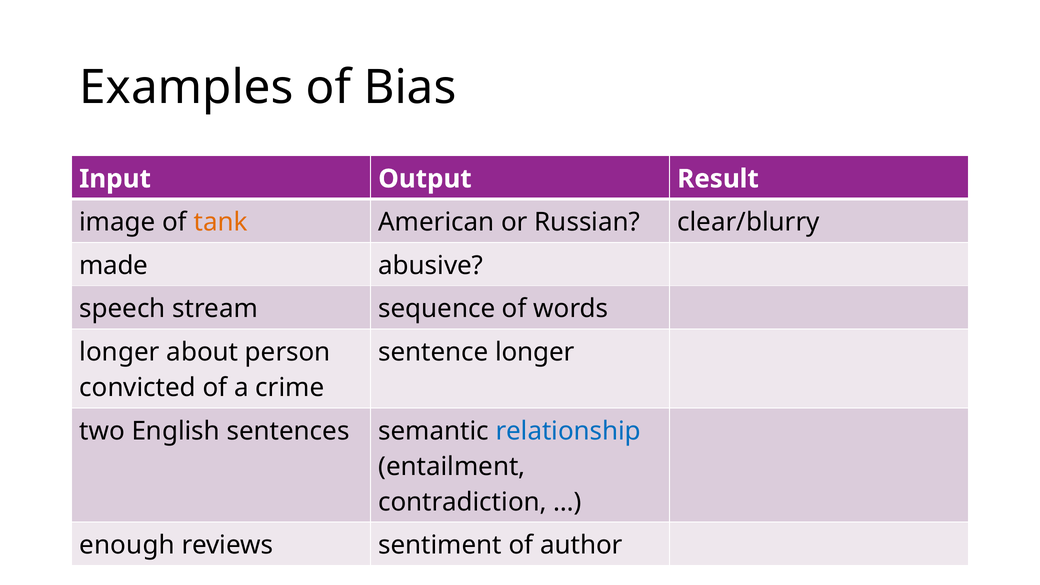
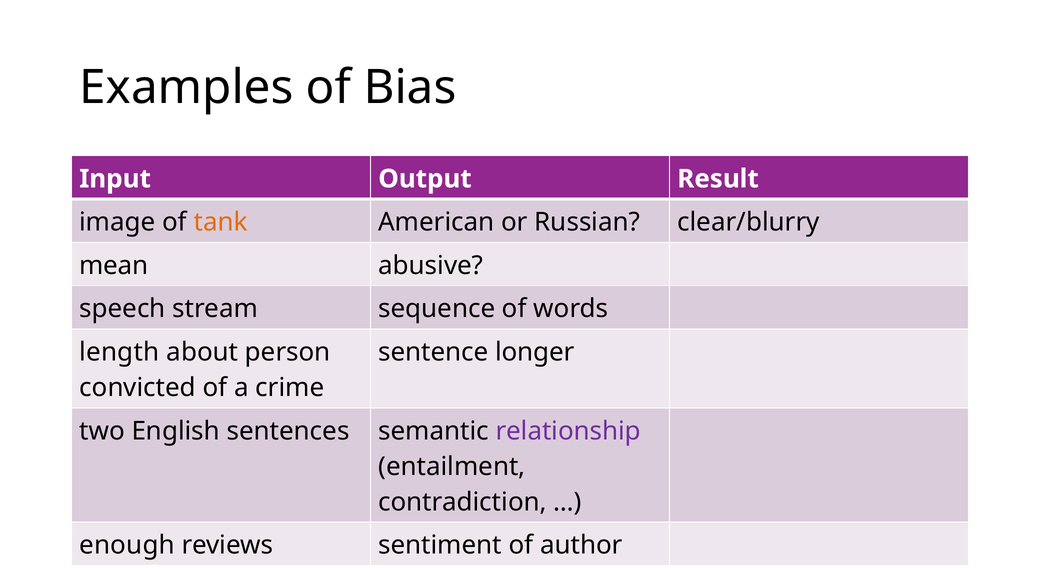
made: made -> mean (114, 266)
longer: longer -> length (119, 352)
relationship colour: blue -> purple (568, 431)
